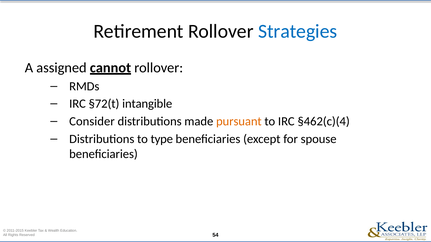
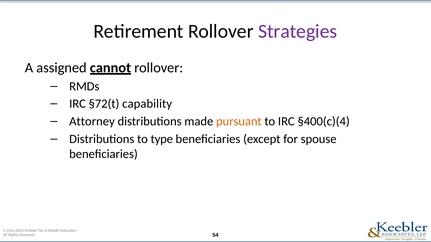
Strategies colour: blue -> purple (298, 31)
intangible: intangible -> capability (147, 104)
Consider: Consider -> Attorney (92, 122)
§462(c)(4: §462(c)(4 -> §400(c)(4 (324, 122)
